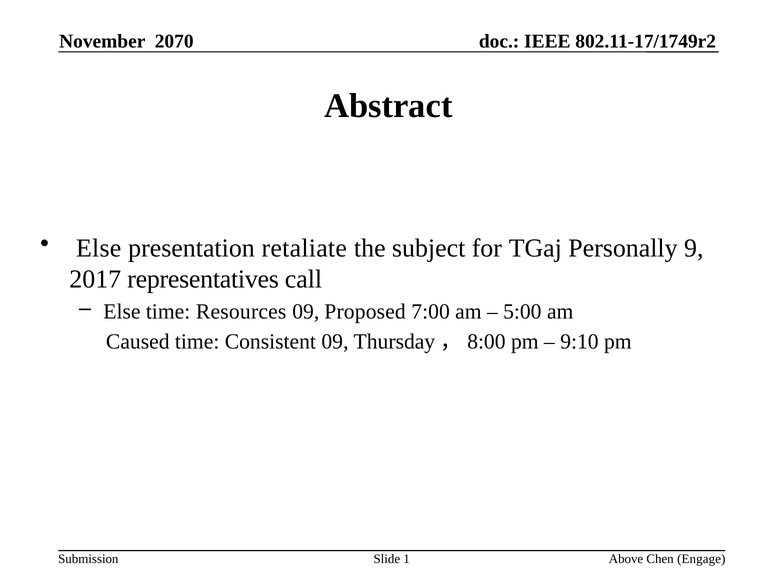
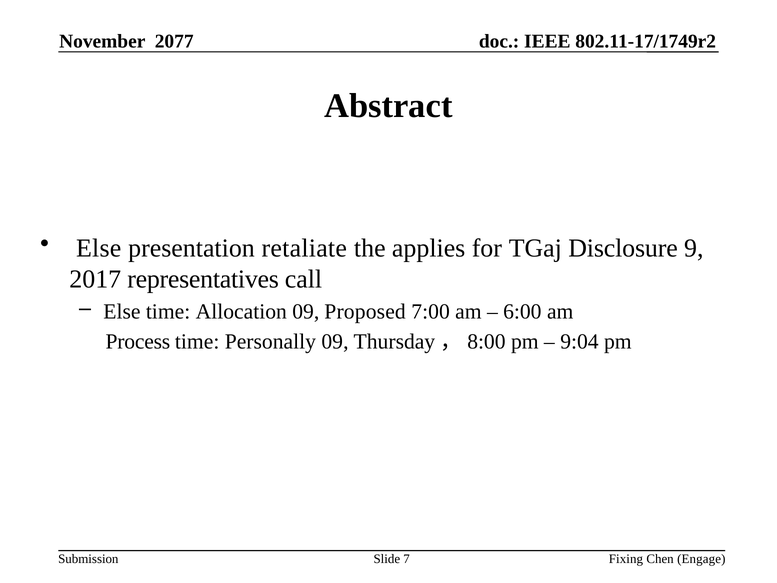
2070: 2070 -> 2077 (174, 42)
subject: subject -> applies (429, 248)
Personally: Personally -> Disclosure (623, 248)
Resources: Resources -> Allocation (241, 311)
5:00: 5:00 -> 6:00 (522, 311)
Caused: Caused -> Process (138, 342)
Consistent: Consistent -> Personally (270, 342)
9:10: 9:10 -> 9:04 (579, 342)
1: 1 -> 7 (407, 559)
Above: Above -> Fixing (626, 559)
